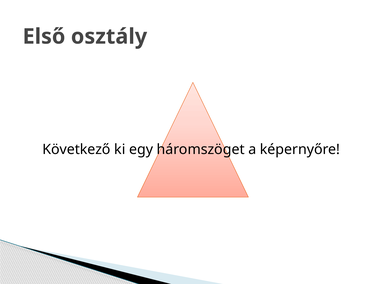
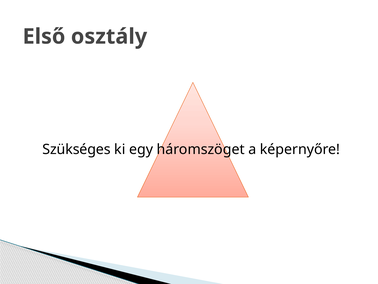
Következő: Következő -> Szükséges (77, 149)
